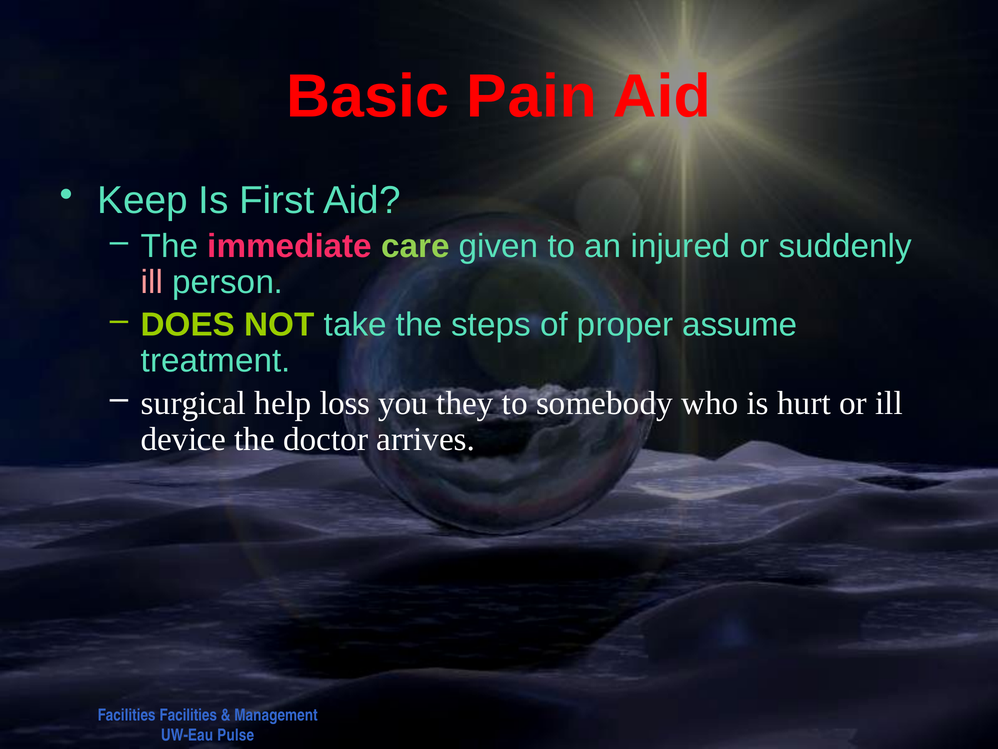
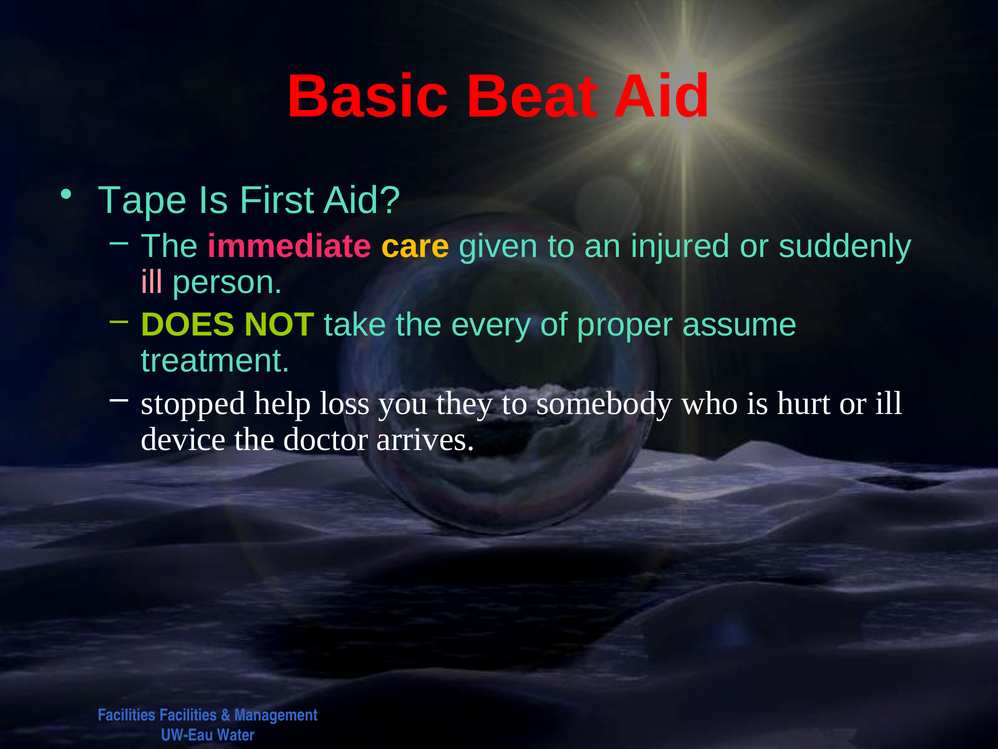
Pain: Pain -> Beat (532, 97)
Keep: Keep -> Tape (142, 200)
care colour: light green -> yellow (415, 246)
steps: steps -> every (491, 324)
surgical: surgical -> stopped (193, 403)
Pulse: Pulse -> Water (236, 735)
